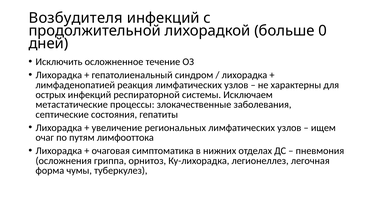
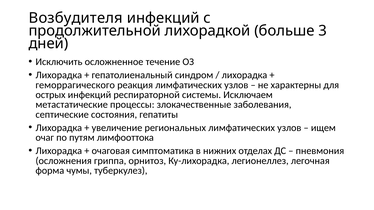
0: 0 -> 3 (323, 31)
лимфаденопатией: лимфаденопатией -> геморрагического (75, 85)
